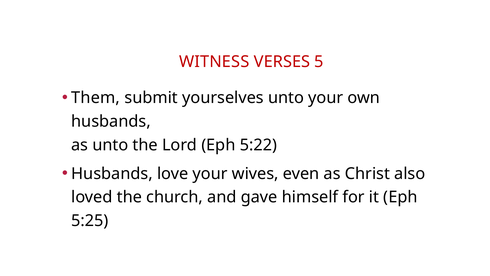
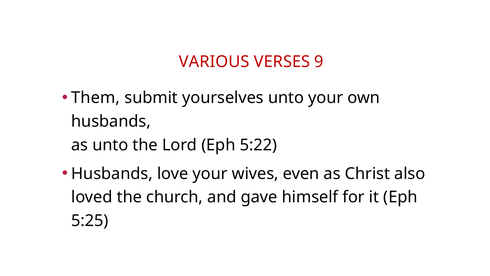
WITNESS: WITNESS -> VARIOUS (214, 62)
5: 5 -> 9 (319, 62)
